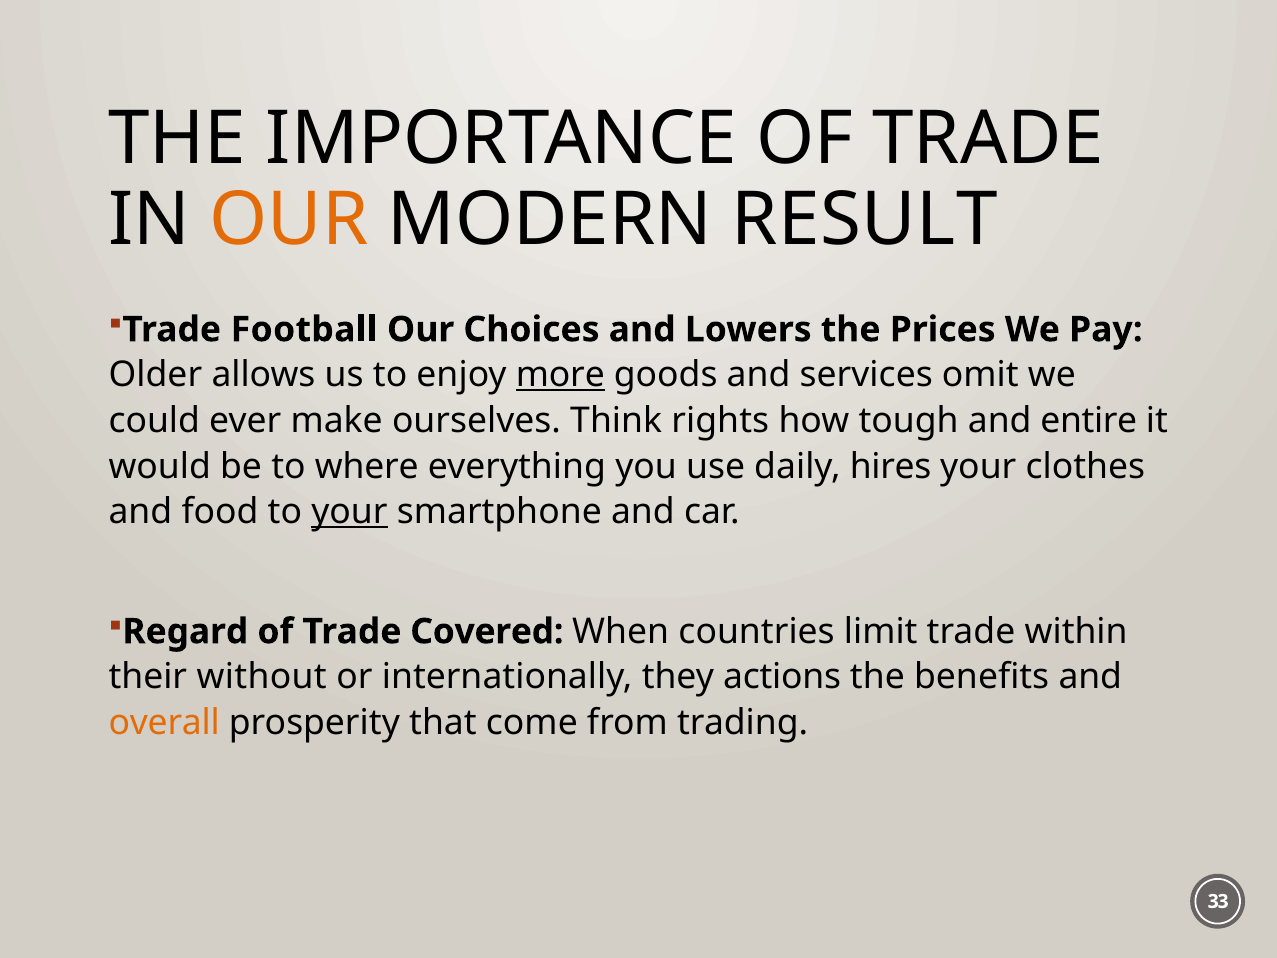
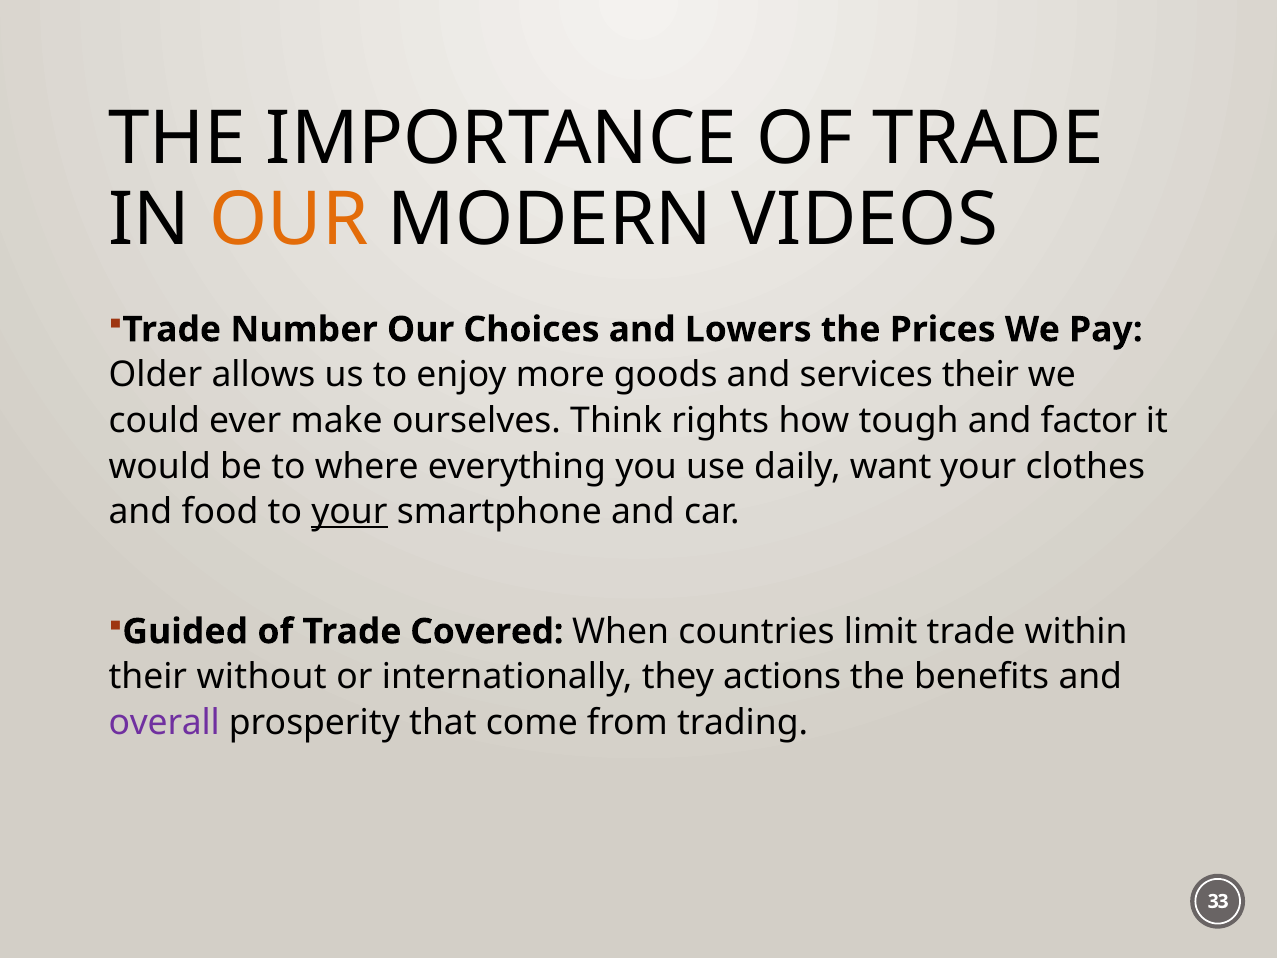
RESULT: RESULT -> VIDEOS (865, 220)
Football: Football -> Number (304, 329)
more underline: present -> none (560, 375)
services omit: omit -> their (980, 375)
entire: entire -> factor (1089, 421)
hires: hires -> want (891, 466)
Regard: Regard -> Guided (185, 631)
overall colour: orange -> purple (164, 723)
